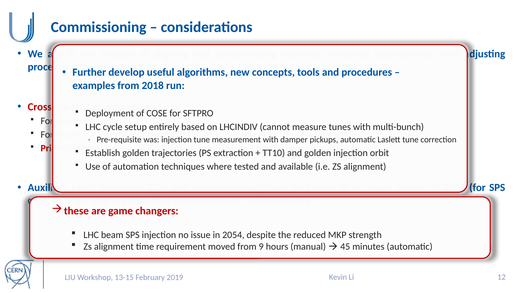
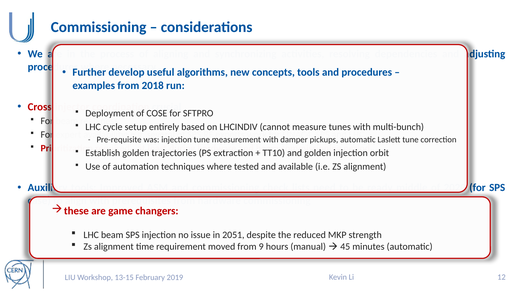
2054: 2054 -> 2051 (233, 234)
